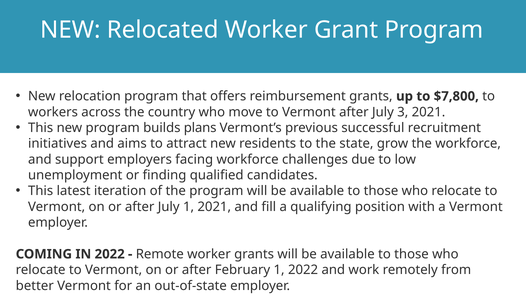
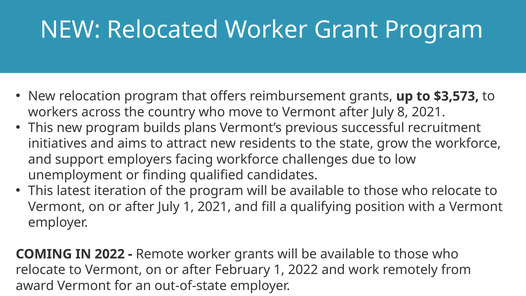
$7,800: $7,800 -> $3,573 (456, 96)
3: 3 -> 8 (403, 112)
better: better -> award (35, 286)
